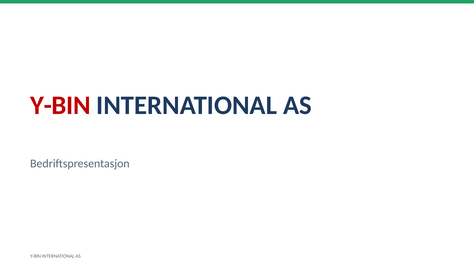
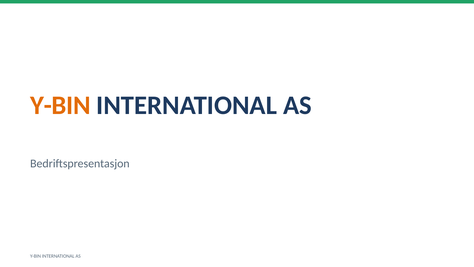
Y-BIN colour: red -> orange (60, 105)
